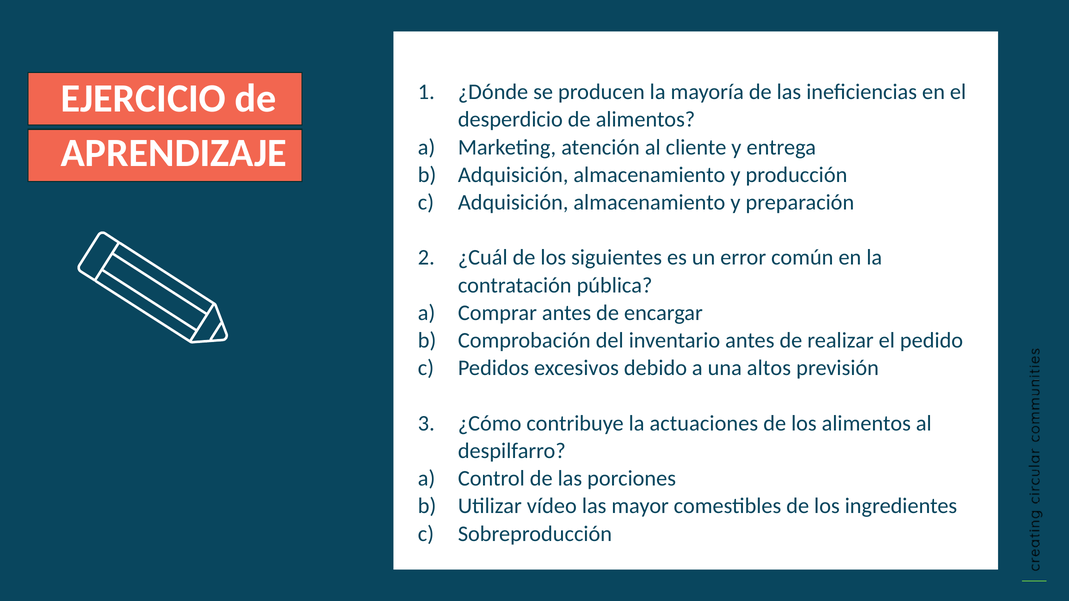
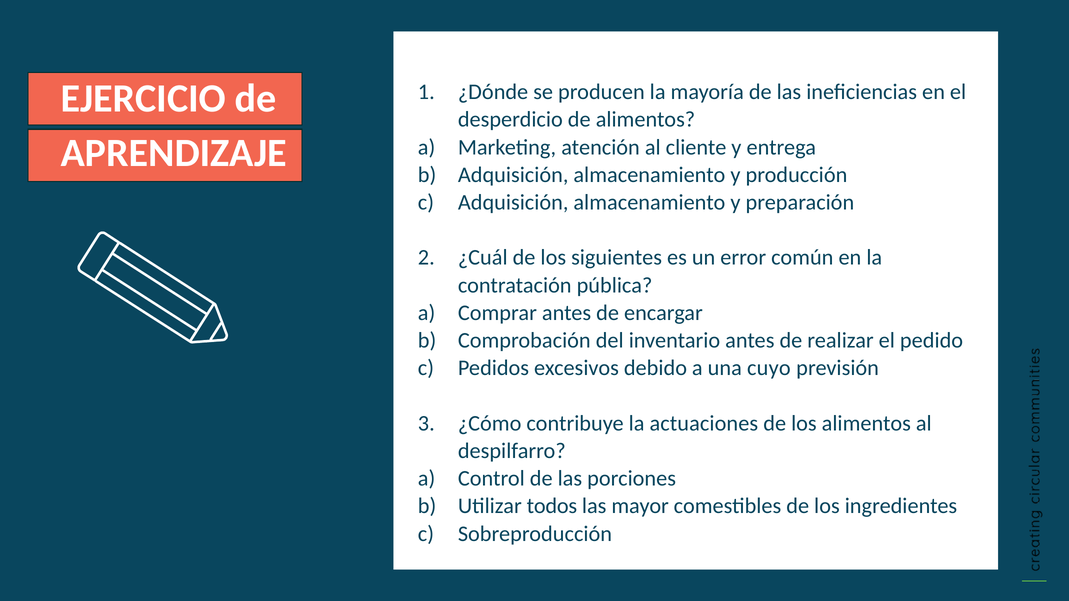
altos: altos -> cuyo (769, 368)
vídeo: vídeo -> todos (552, 506)
